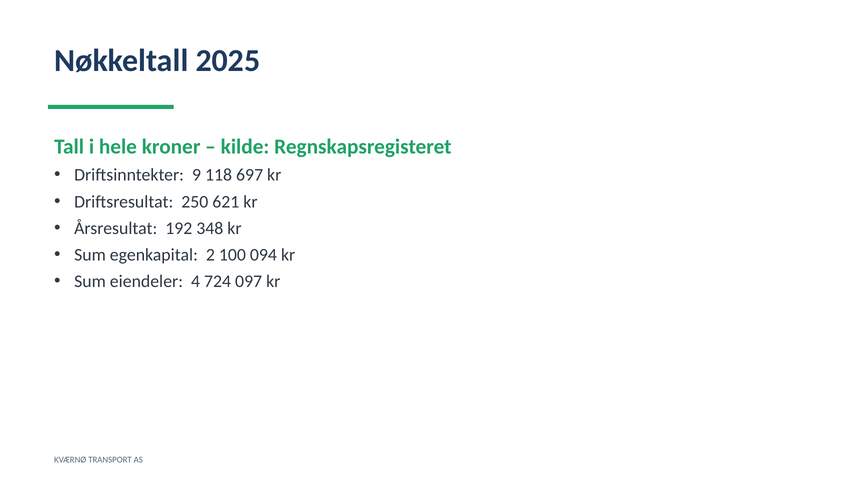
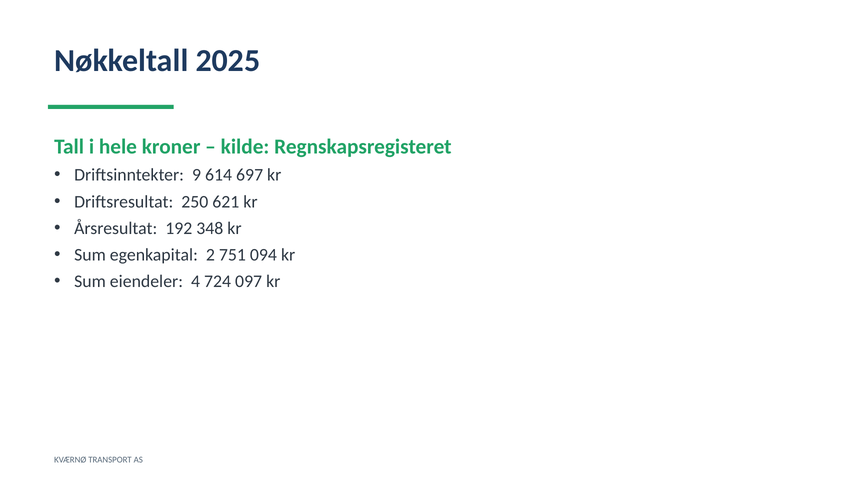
118: 118 -> 614 (219, 175)
100: 100 -> 751 (232, 255)
